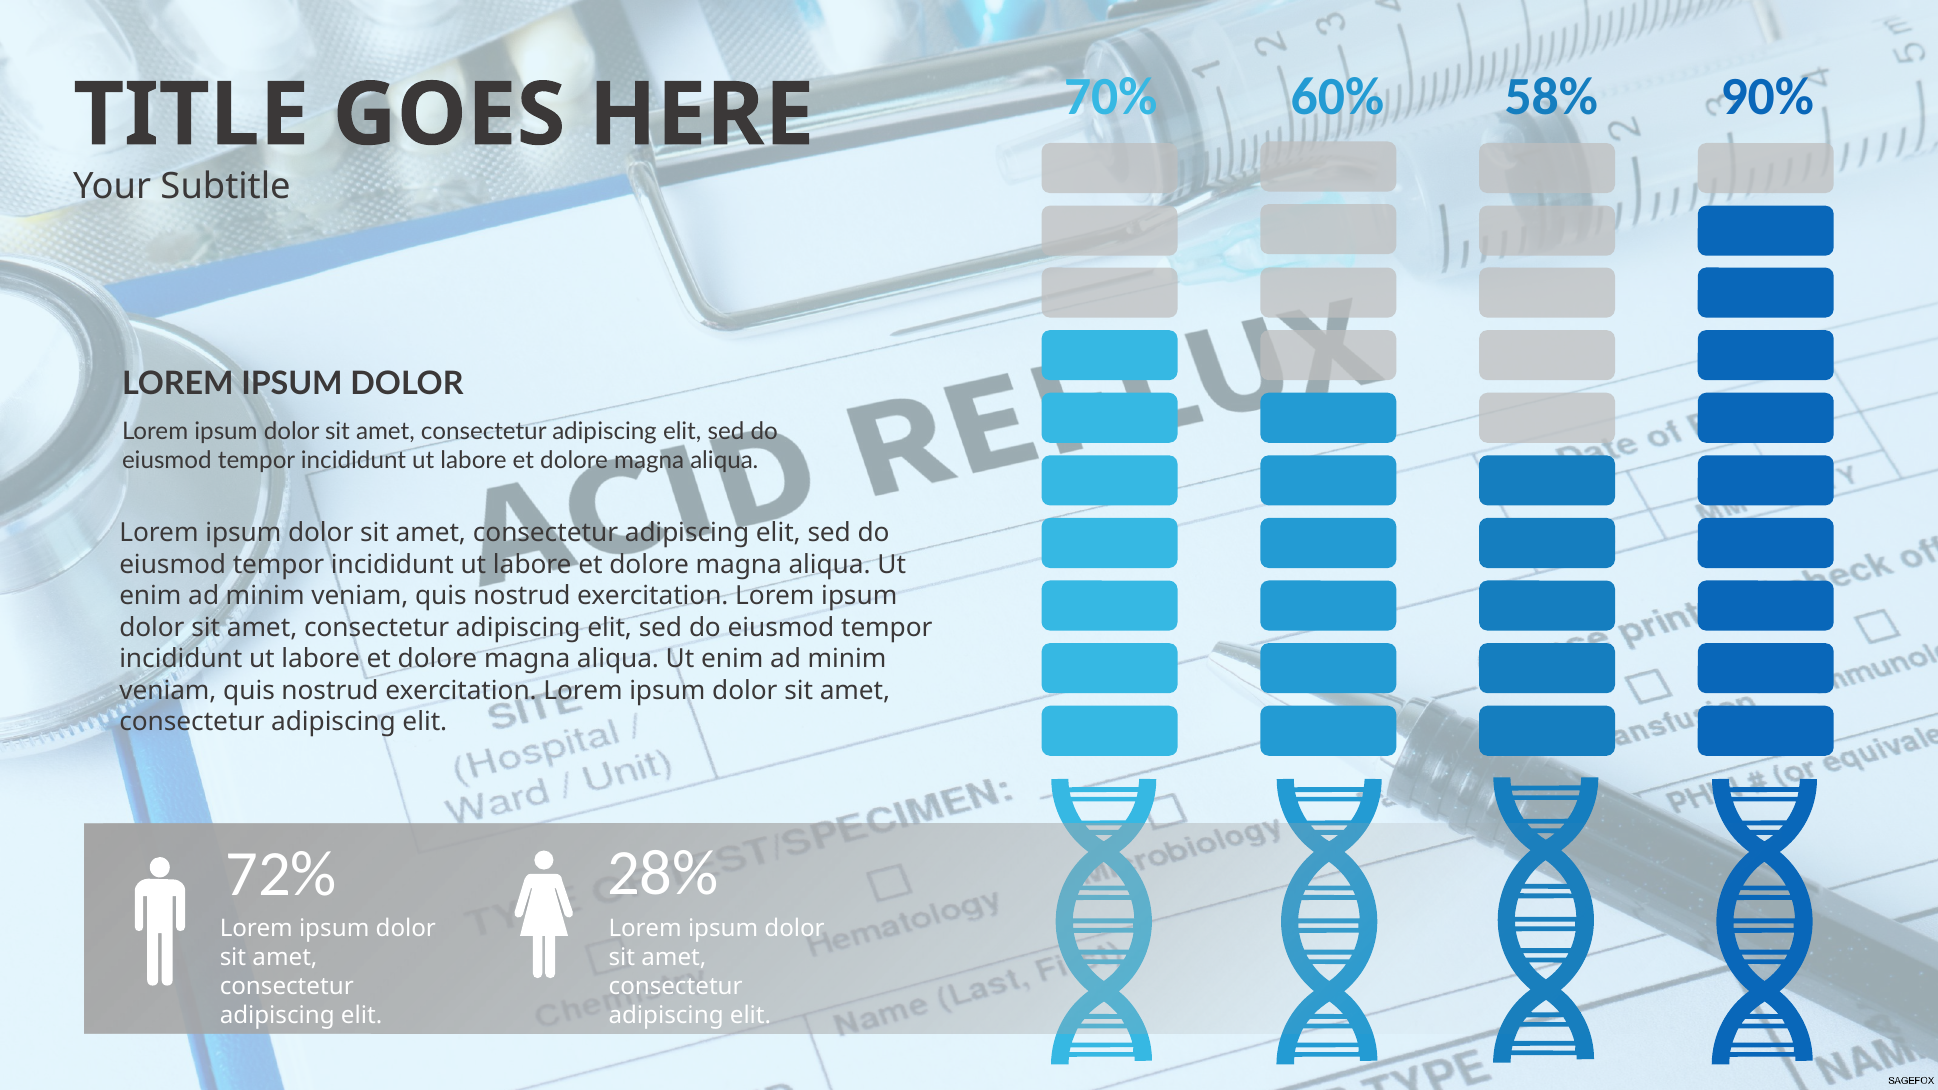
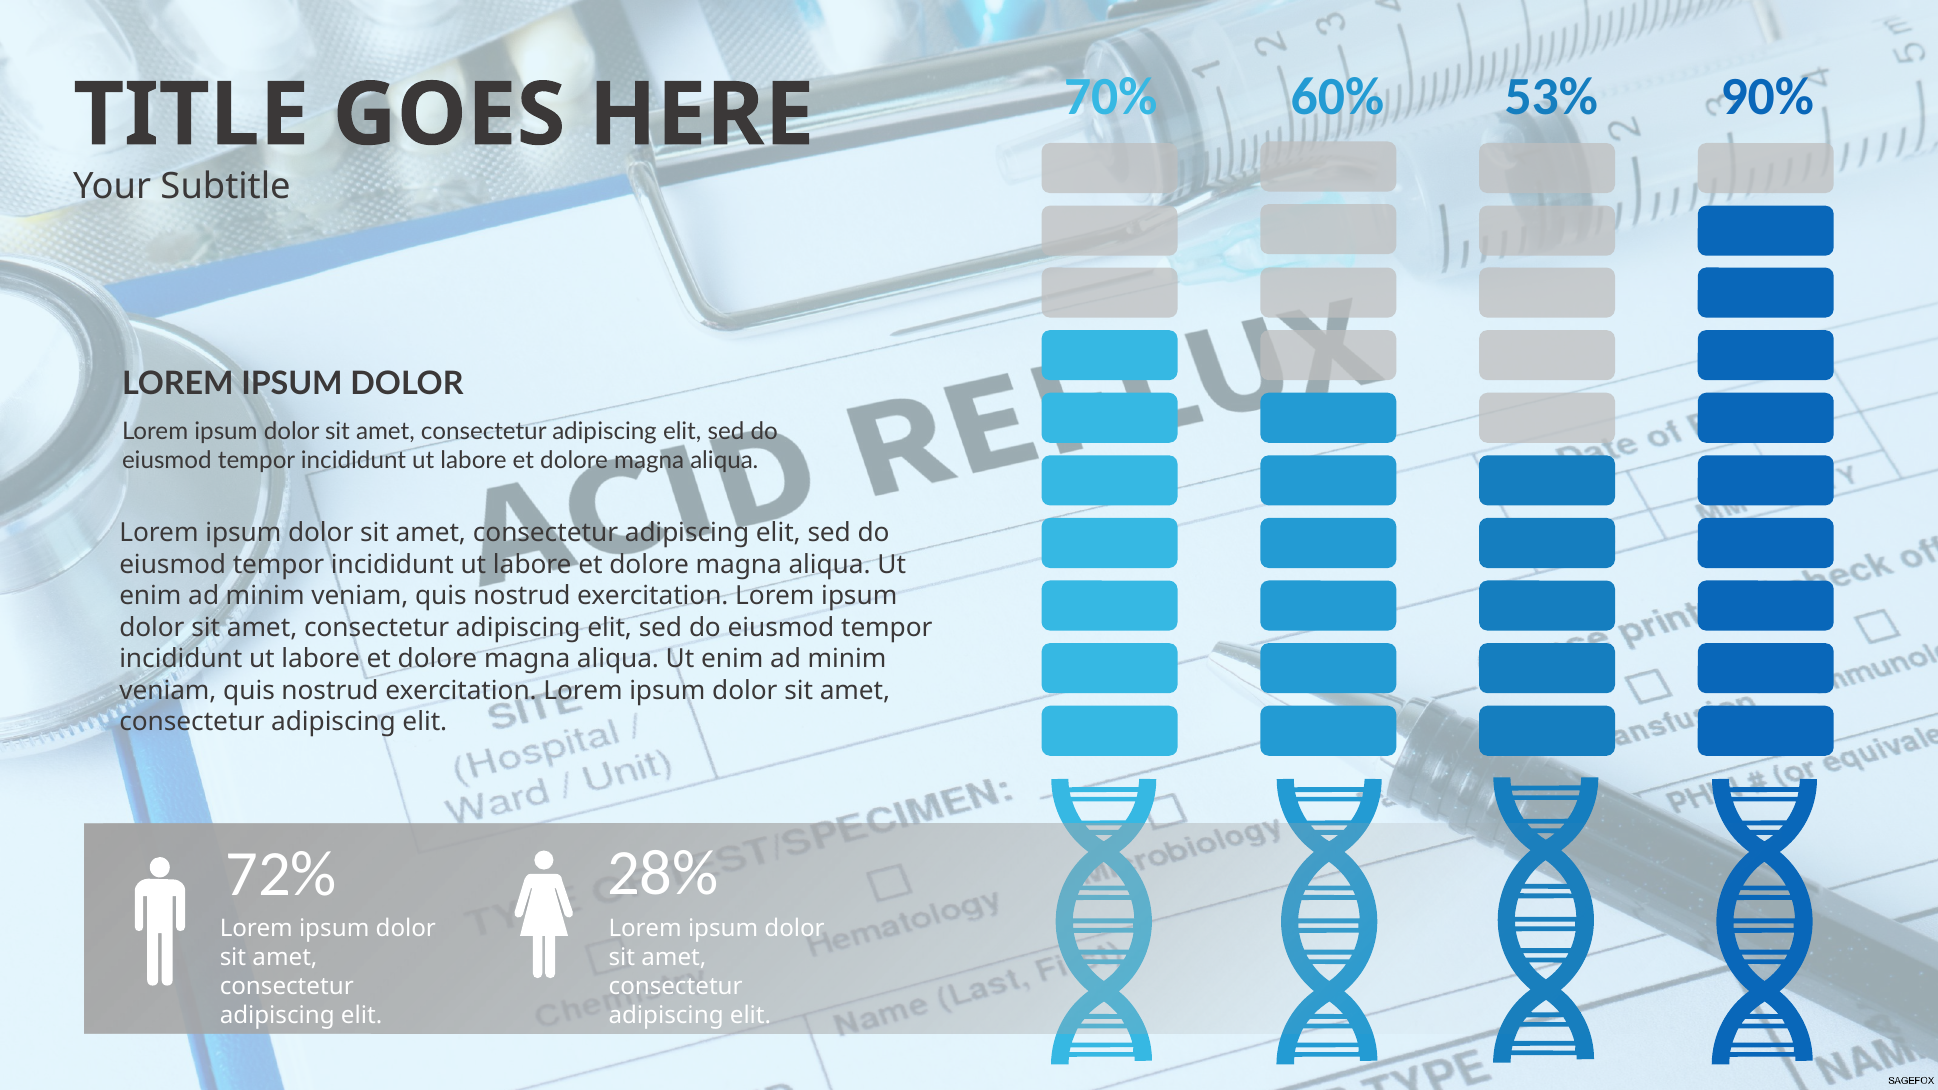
58%: 58% -> 53% (1551, 97)
